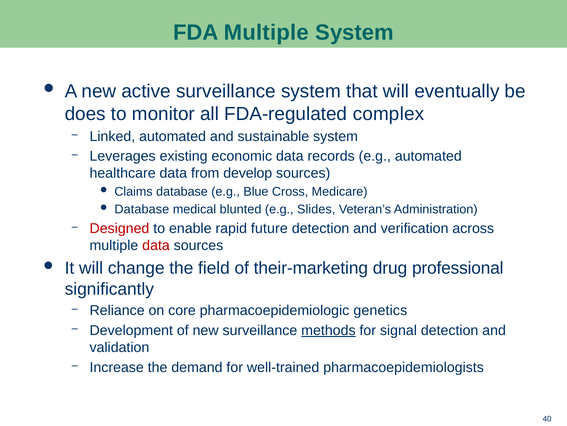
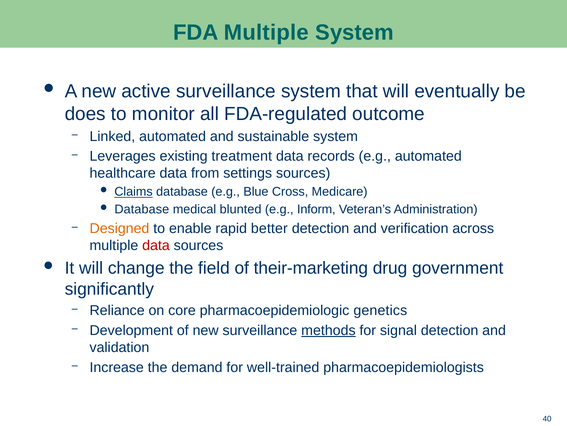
complex: complex -> outcome (389, 114)
economic: economic -> treatment (242, 156)
develop: develop -> settings (248, 173)
Claims underline: none -> present (134, 191)
Slides: Slides -> Inform (316, 209)
Designed colour: red -> orange (119, 228)
future: future -> better (269, 228)
professional: professional -> government (458, 268)
